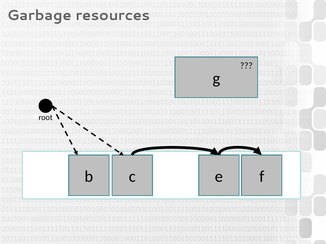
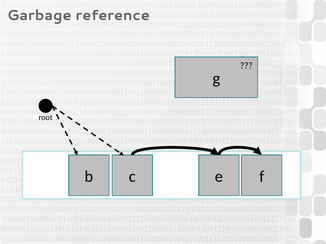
resources: resources -> reference (113, 15)
